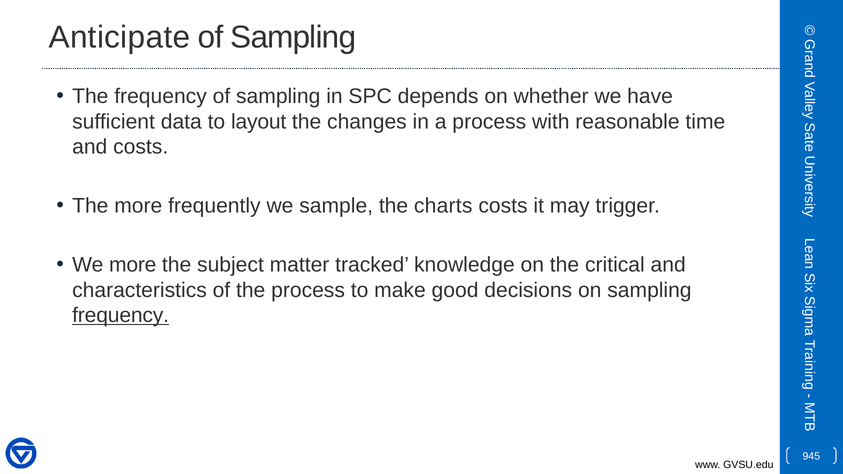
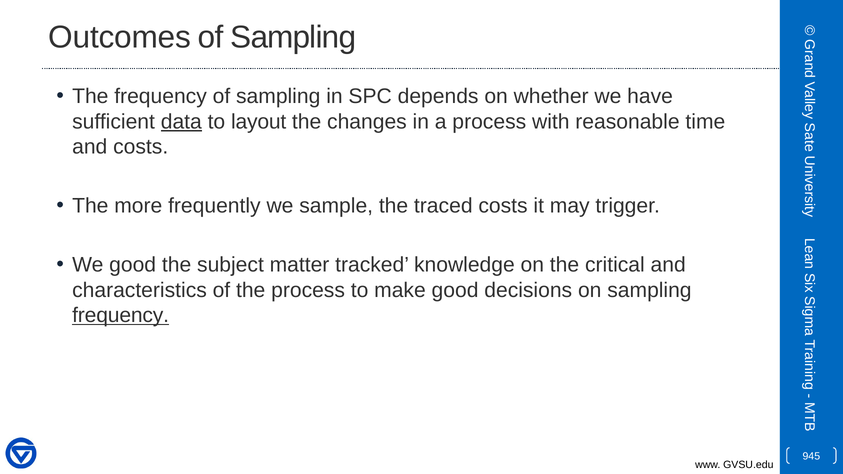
Anticipate: Anticipate -> Outcomes (120, 37)
data underline: none -> present (181, 122)
charts: charts -> traced (443, 206)
We more: more -> good (133, 265)
